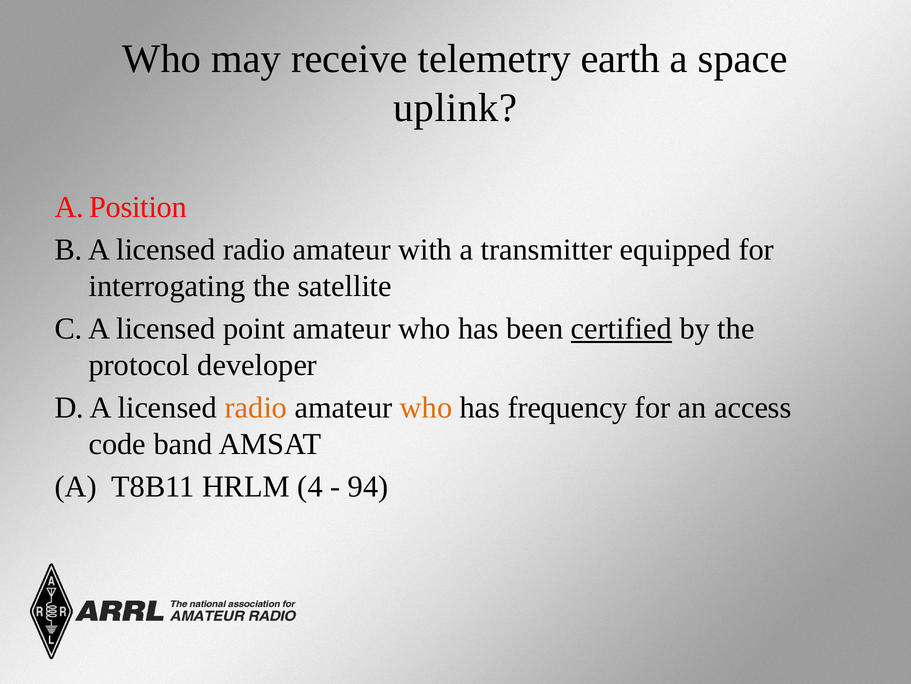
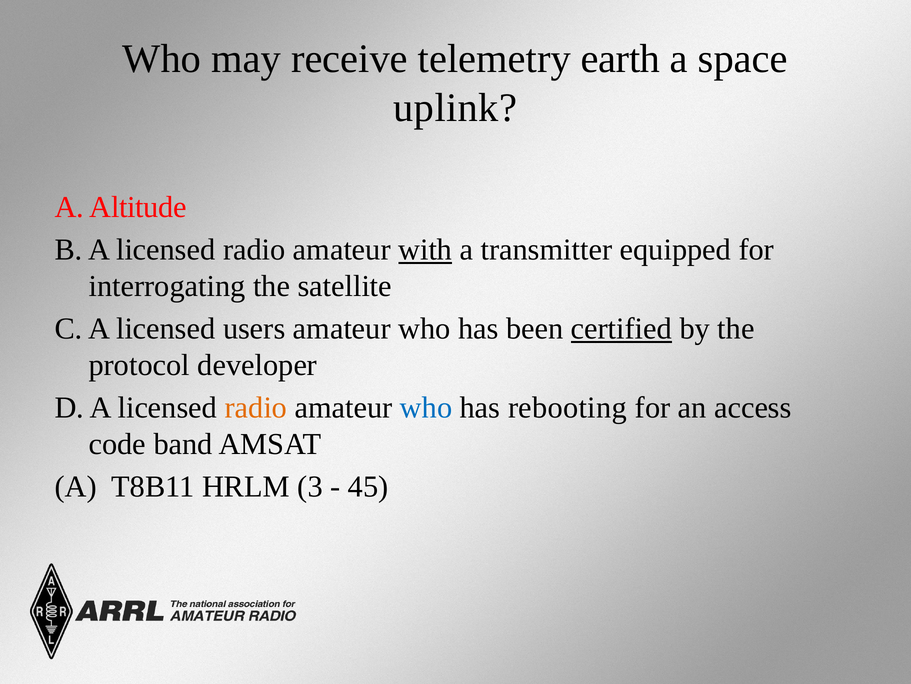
Position: Position -> Altitude (138, 207)
with underline: none -> present (425, 250)
point: point -> users (254, 328)
who colour: orange -> blue (426, 407)
frequency: frequency -> rebooting (567, 407)
4: 4 -> 3 (310, 486)
94: 94 -> 45 (368, 486)
